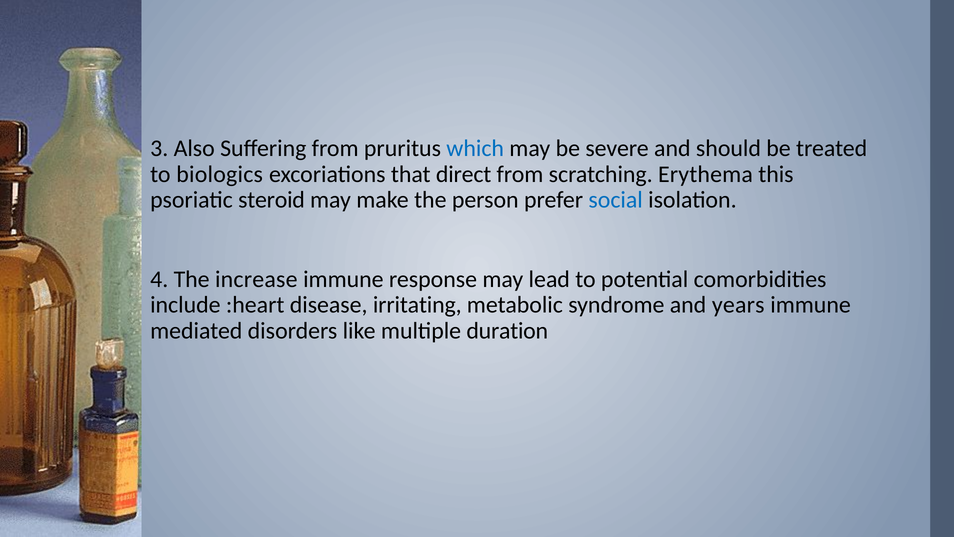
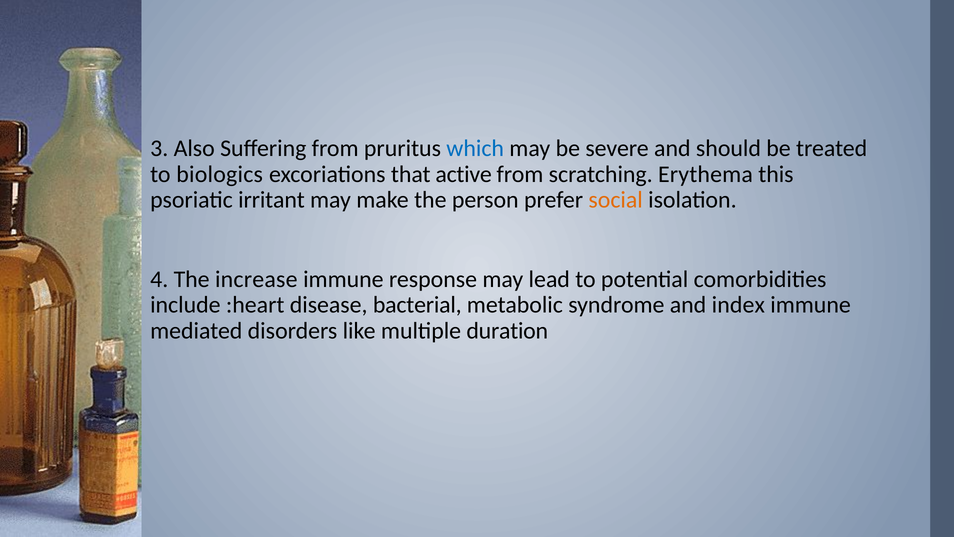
direct: direct -> active (464, 174)
steroid: steroid -> irritant (271, 200)
social colour: blue -> orange (616, 200)
irritating: irritating -> bacterial (417, 305)
years: years -> index (738, 305)
